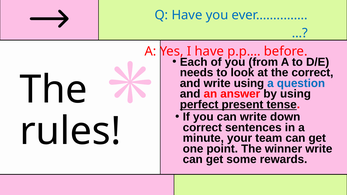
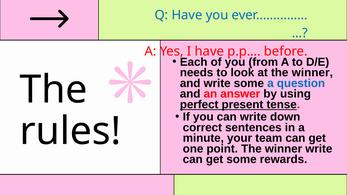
at the correct: correct -> winner (312, 73)
write using: using -> some (249, 83)
